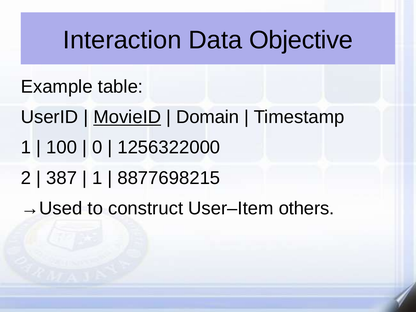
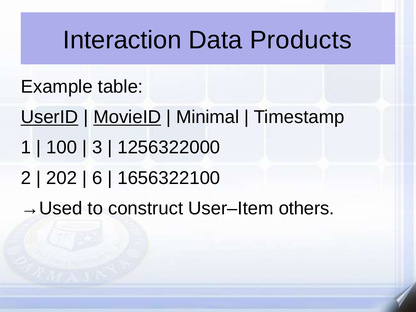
Objective: Objective -> Products (301, 40)
UserID underline: none -> present (50, 117)
Domain: Domain -> Minimal (208, 117)
0: 0 -> 3 (97, 148)
387: 387 -> 202 (62, 178)
1: 1 -> 6 (97, 178)
8877698215: 8877698215 -> 1656322100 (169, 178)
